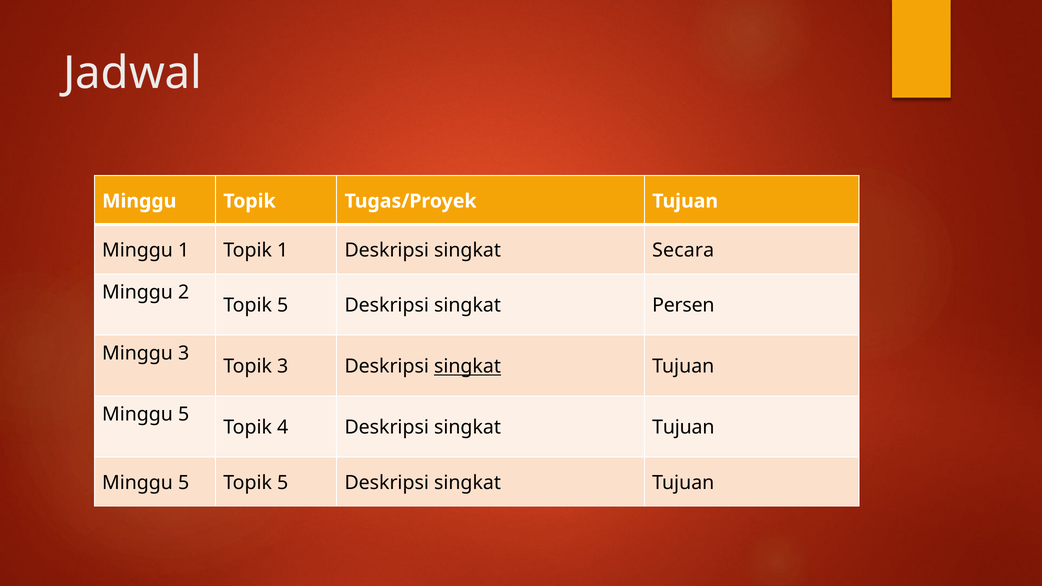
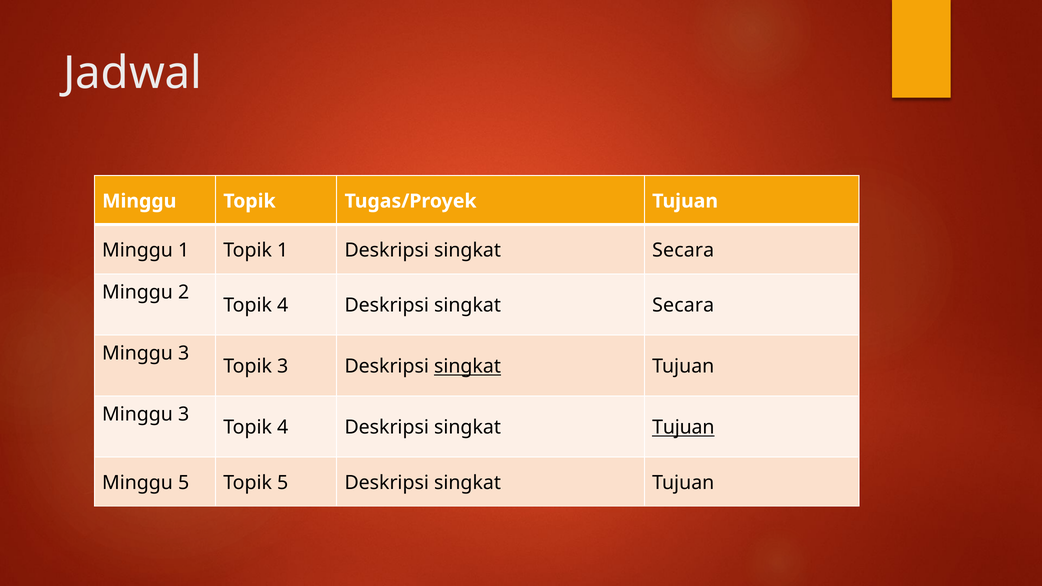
5: 5 -> 4 (283, 306)
Persen: Persen -> Secara (683, 306)
5: 5 -> 3 (184, 414)
Tujuan underline: none -> present (683, 428)
